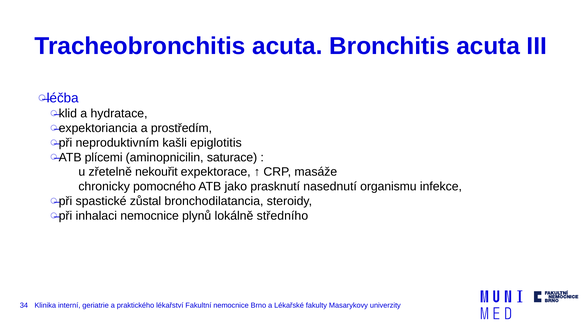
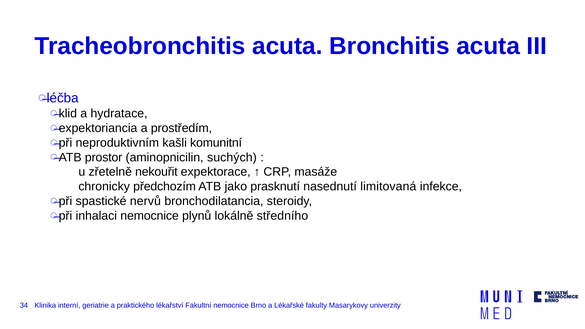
epiglotitis: epiglotitis -> komunitní (216, 143)
plícemi: plícemi -> prostor (104, 157)
saturace: saturace -> suchých (232, 157)
pomocného: pomocného -> předchozím (165, 187)
organismu: organismu -> limitovaná (388, 187)
zůstal: zůstal -> nervů (145, 201)
